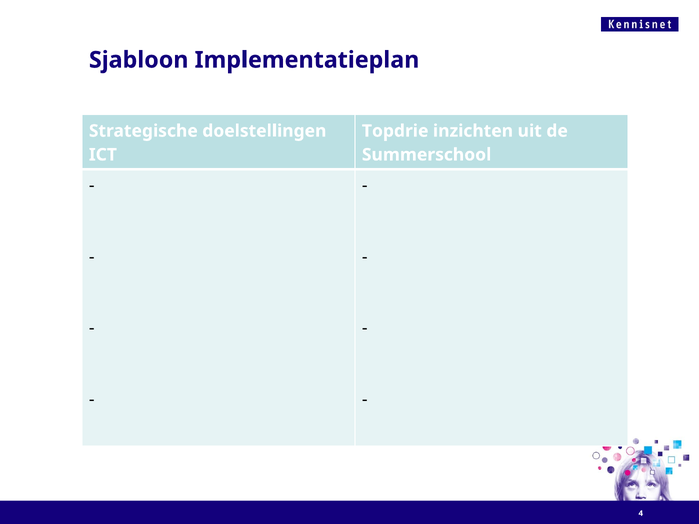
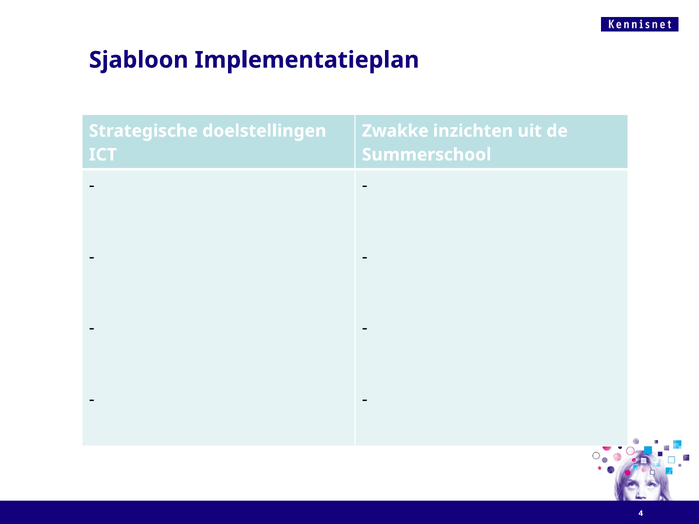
Topdrie: Topdrie -> Zwakke (395, 131)
